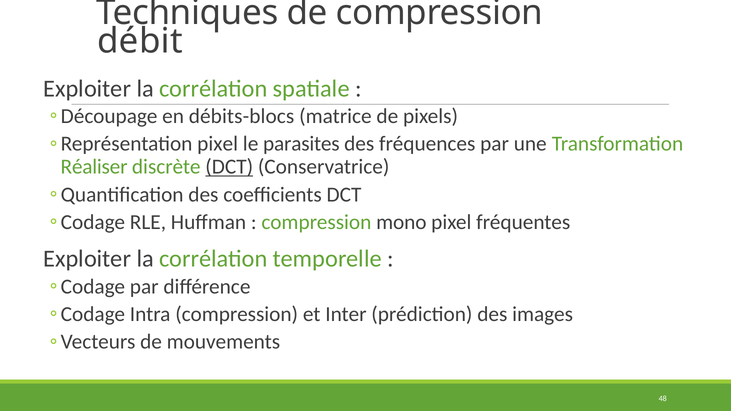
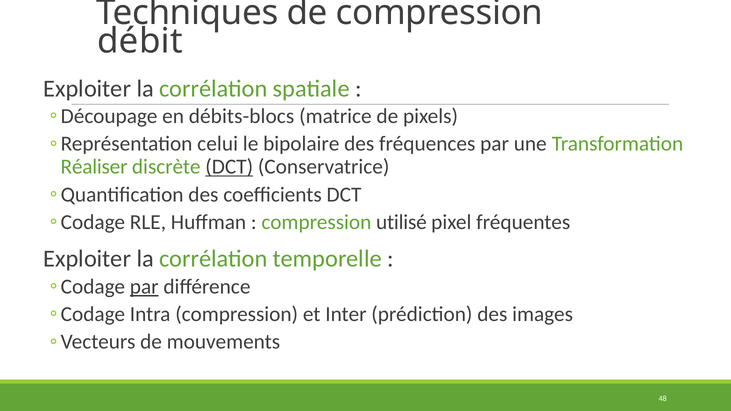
pixel: pixel -> celui (218, 144)
parasites: parasites -> bipolaire (301, 144)
mono: mono -> utilisé (401, 222)
par underline: none -> present (144, 287)
